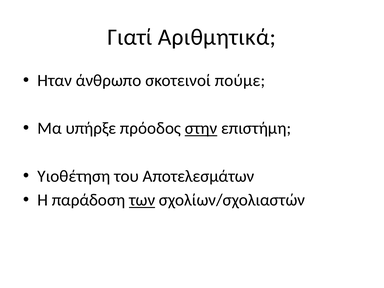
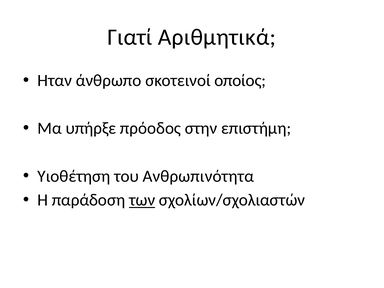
πούμε: πούμε -> οποίος (240, 81)
στην underline: present -> none (201, 128)
Αποτελεσμάτων: Αποτελεσμάτων -> Ανθρωπινότητα (198, 176)
